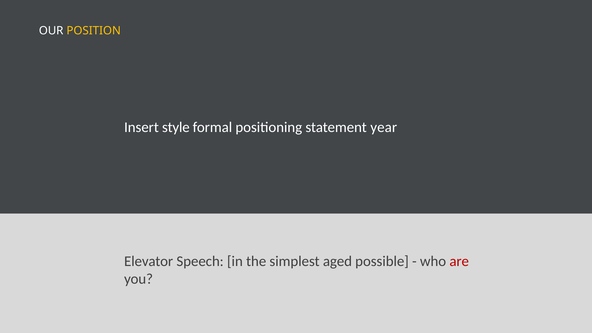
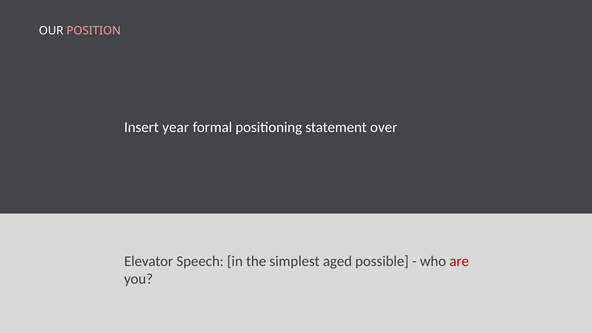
POSITION colour: yellow -> pink (94, 31)
style: style -> year (176, 127)
year: year -> over (384, 127)
